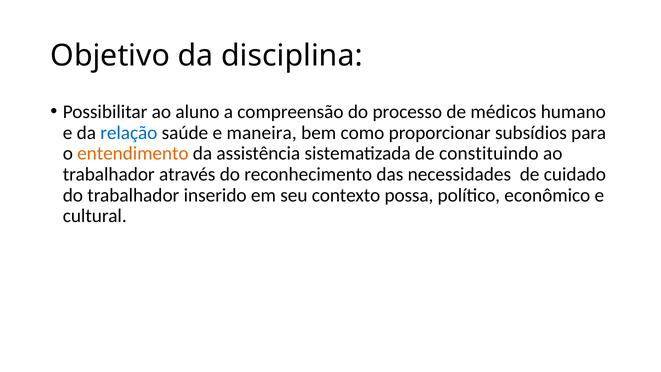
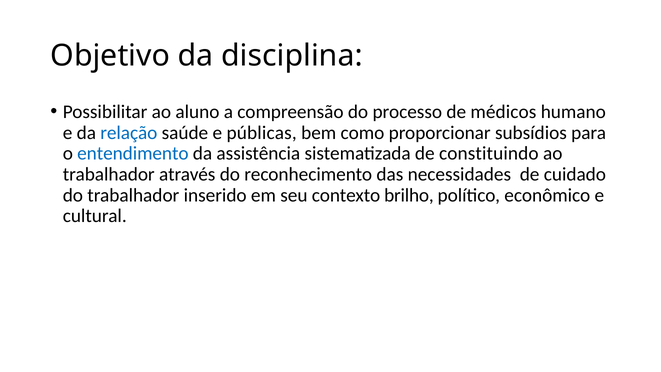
maneira: maneira -> públicas (262, 133)
entendimento colour: orange -> blue (133, 153)
possa: possa -> brilho (409, 195)
